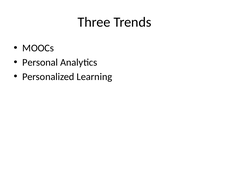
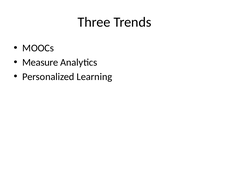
Personal: Personal -> Measure (40, 62)
